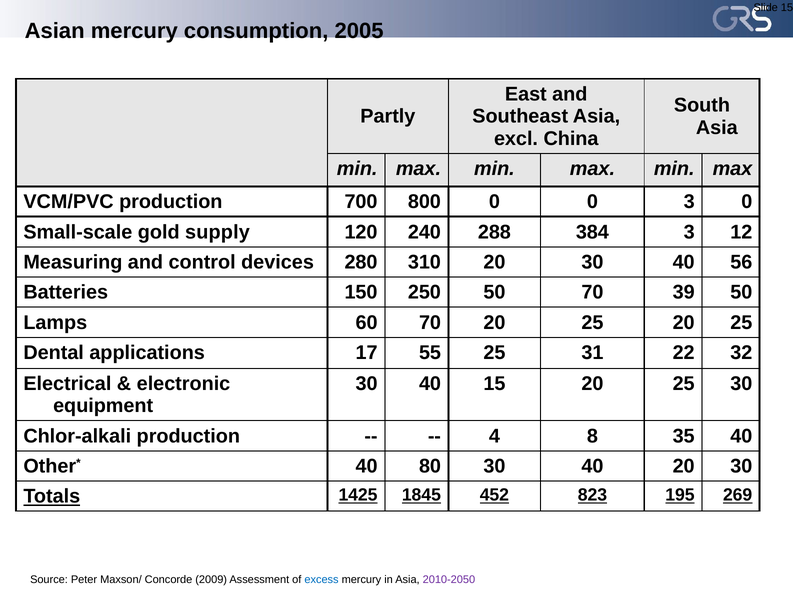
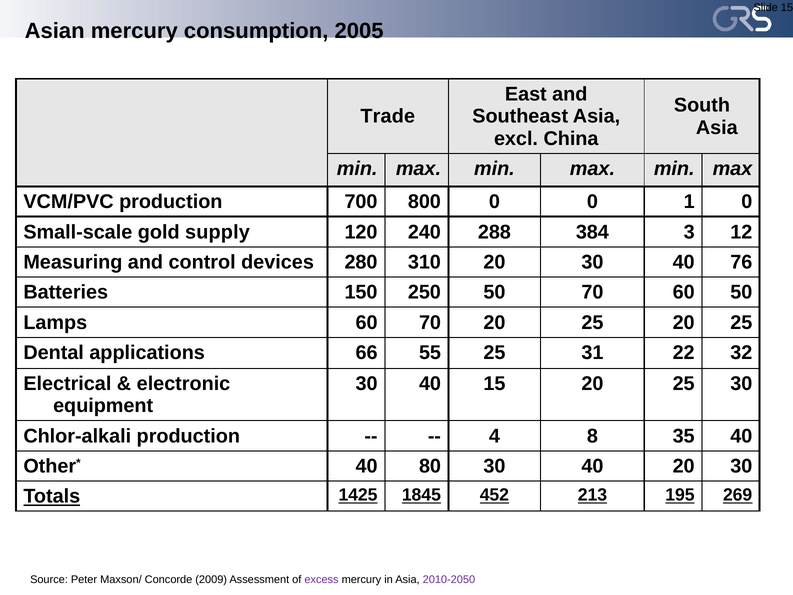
Partly: Partly -> Trade (388, 116)
0 3: 3 -> 1 (689, 202)
56: 56 -> 76 (741, 262)
70 39: 39 -> 60 (684, 292)
17: 17 -> 66 (367, 353)
823: 823 -> 213 (592, 495)
excess colour: blue -> purple (322, 580)
